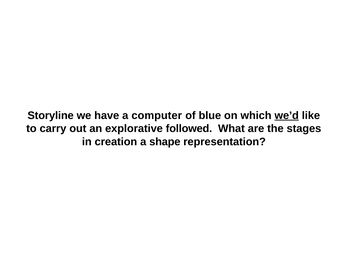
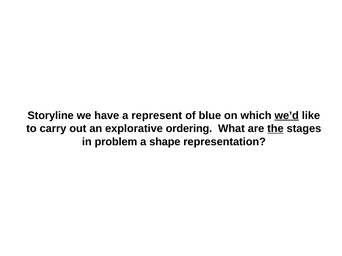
computer: computer -> represent (157, 116)
followed: followed -> ordering (189, 129)
the underline: none -> present (275, 129)
creation: creation -> problem (116, 142)
